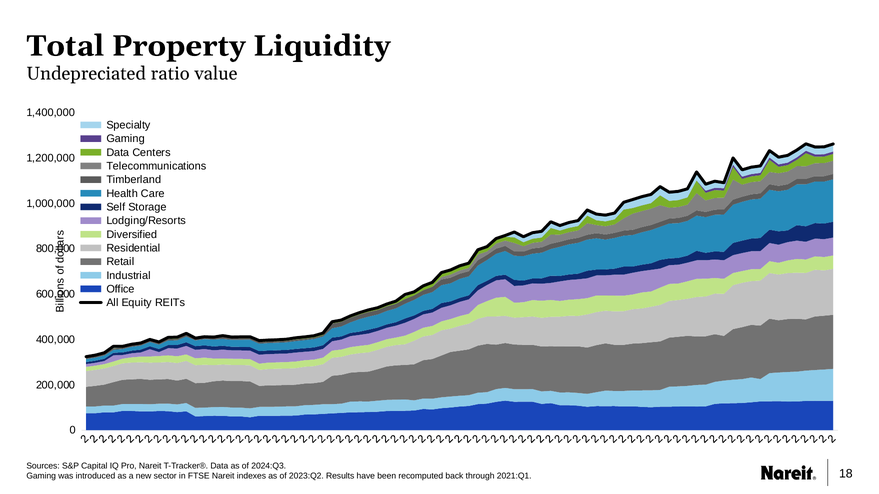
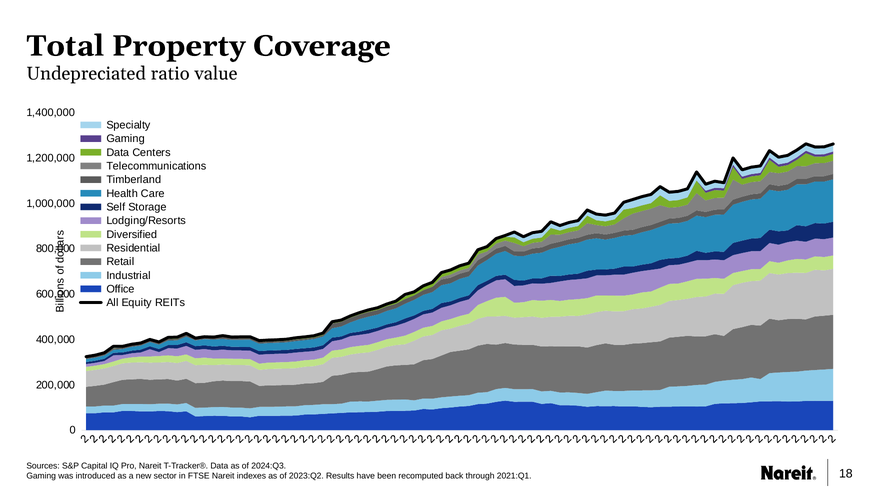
Liquidity: Liquidity -> Coverage (322, 46)
